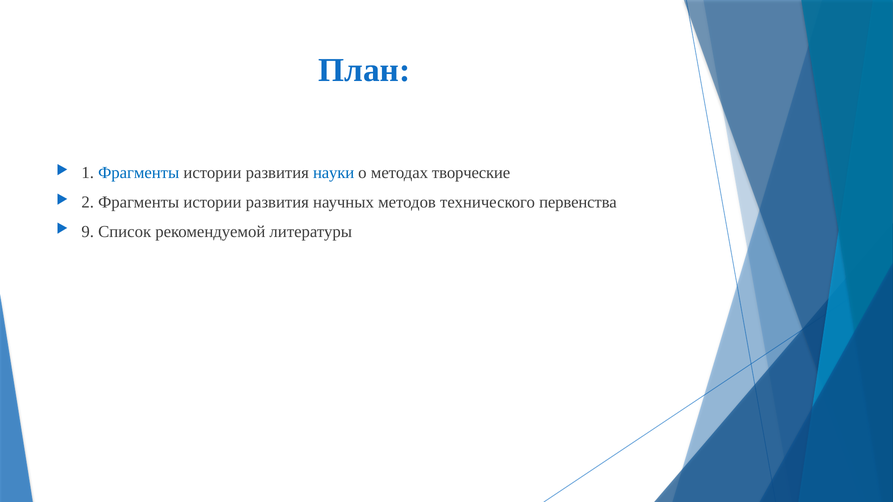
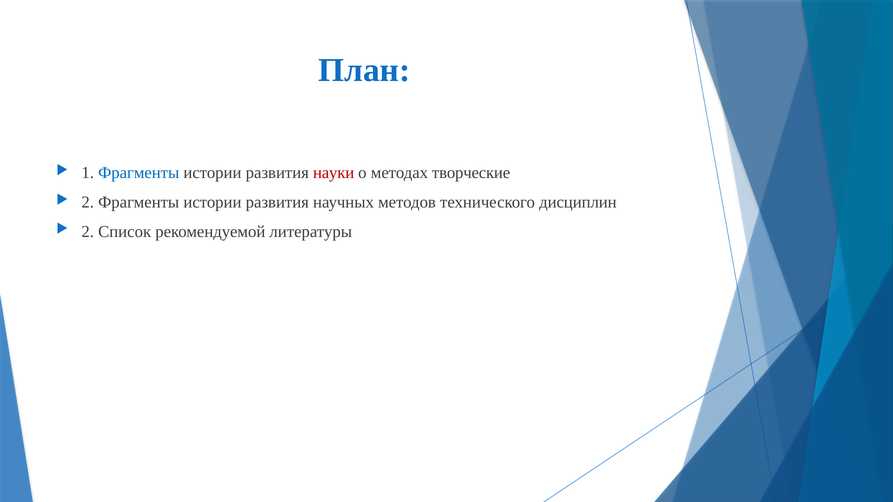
науки colour: blue -> red (334, 173)
первенства: первенства -> дисциплин (578, 202)
9: 9 -> 2 (88, 232)
